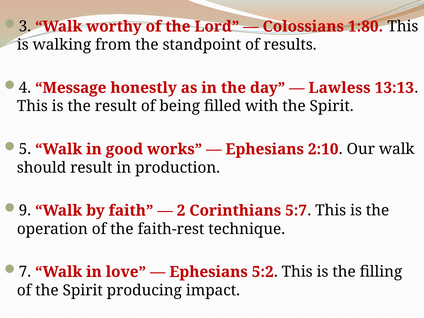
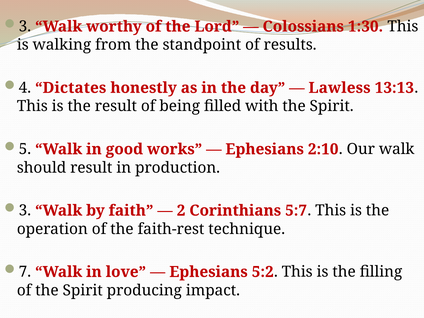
1:80: 1:80 -> 1:30 (365, 27)
Message: Message -> Dictates (71, 88)
9: 9 -> 3 (25, 211)
